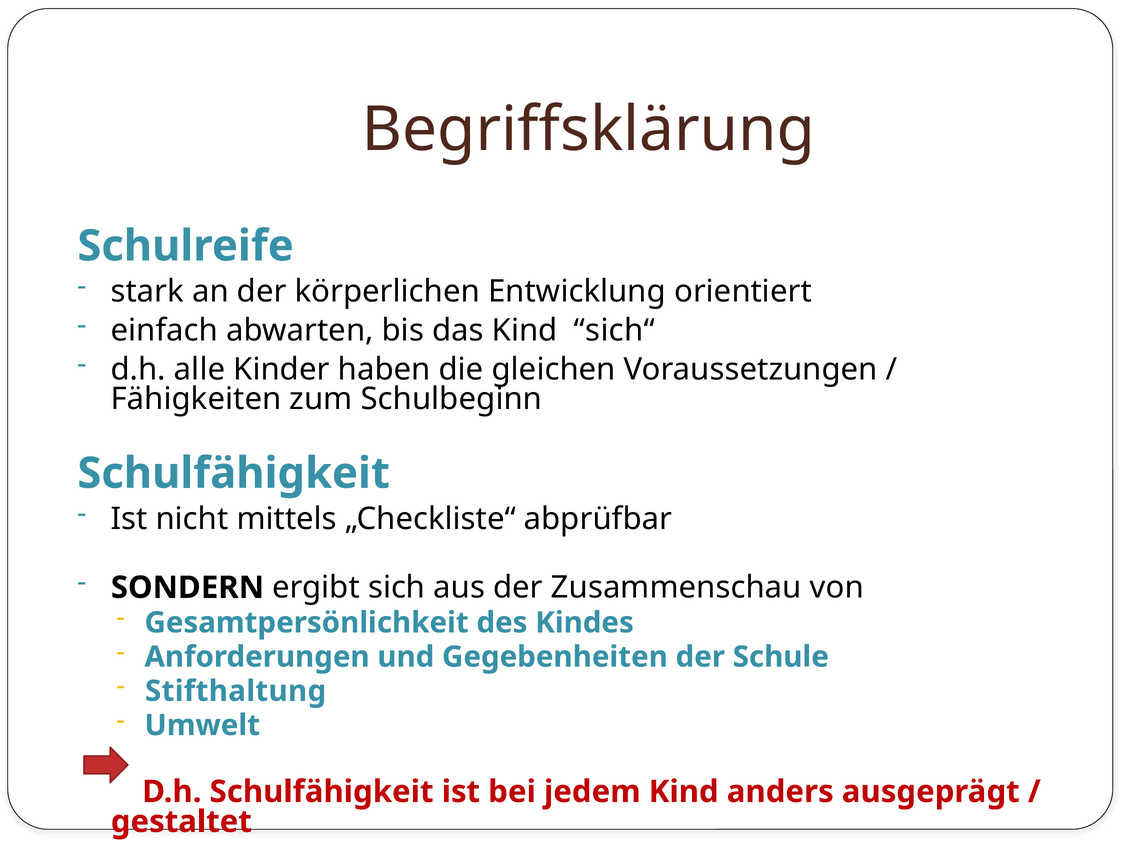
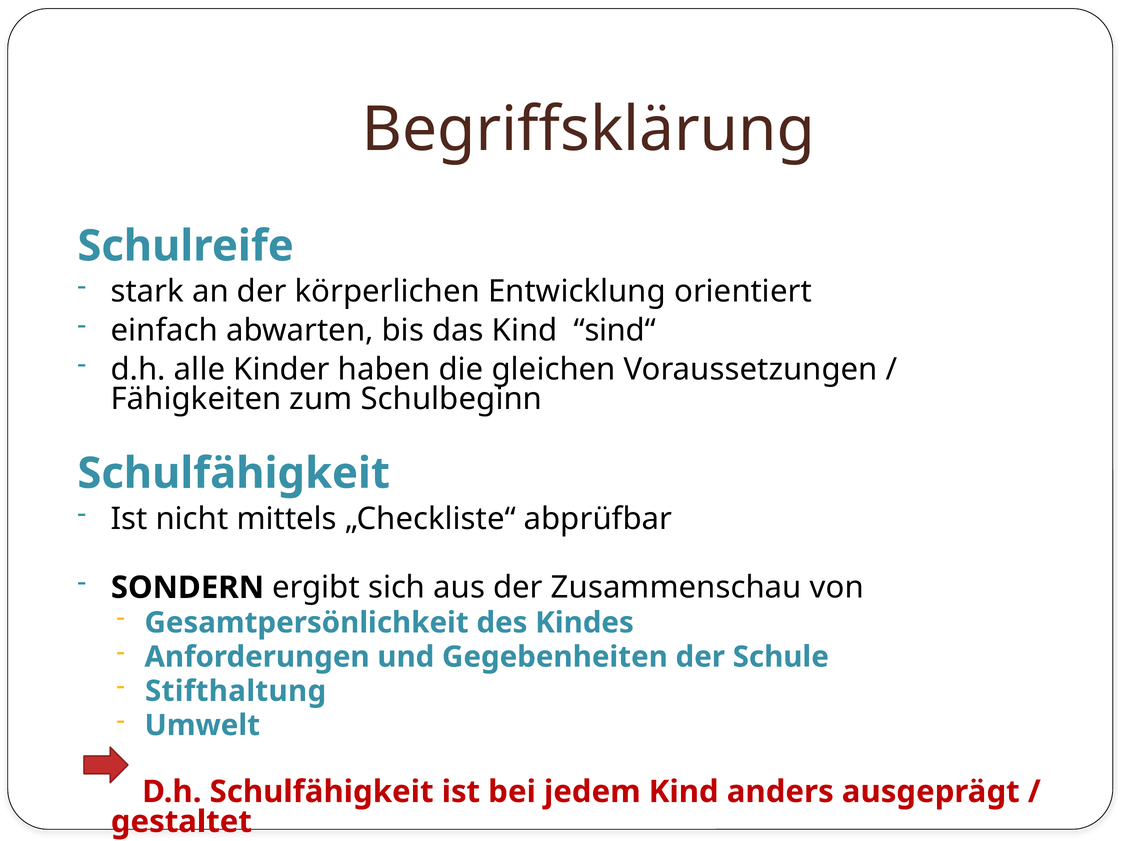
sich“: sich“ -> sind“ (615, 330)
